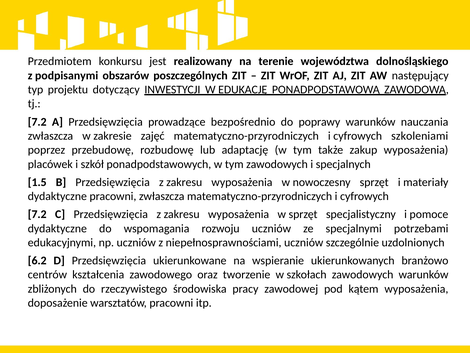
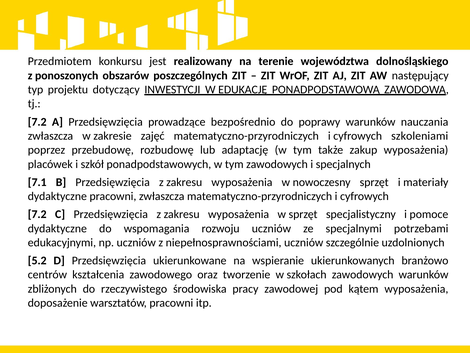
podpisanymi: podpisanymi -> ponoszonych (67, 75)
1.5: 1.5 -> 7.1 (37, 182)
6.2: 6.2 -> 5.2 (37, 260)
